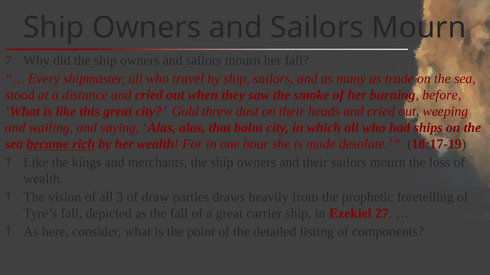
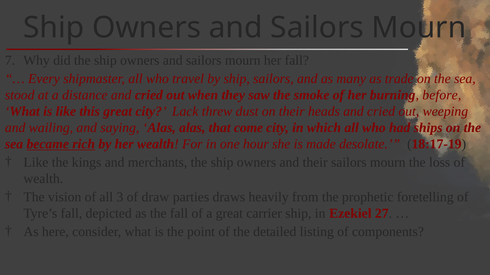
Gold: Gold -> Lack (185, 112)
balm: balm -> come (248, 128)
